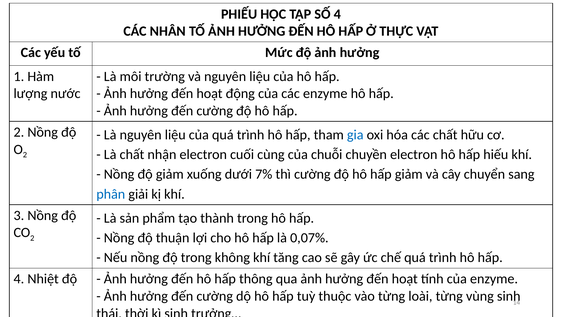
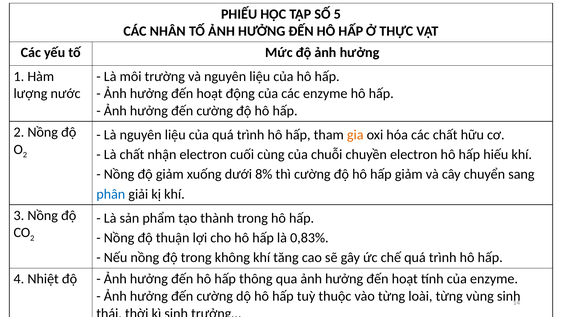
SỐ 4: 4 -> 5 (337, 14)
gia colour: blue -> orange (355, 135)
7%: 7% -> 8% (264, 174)
0,07%: 0,07% -> 0,83% (309, 238)
